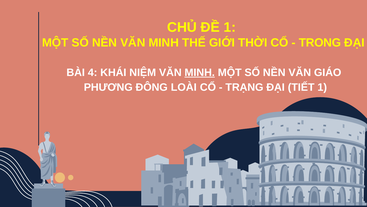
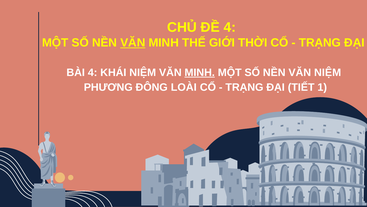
ĐỀ 1: 1 -> 4 (230, 27)
VĂN underline: none -> present (133, 43)
TRONG: TRONG -> TRẠNG (320, 43)
VĂN GIÁO: GIÁO -> NIỆM (328, 72)
